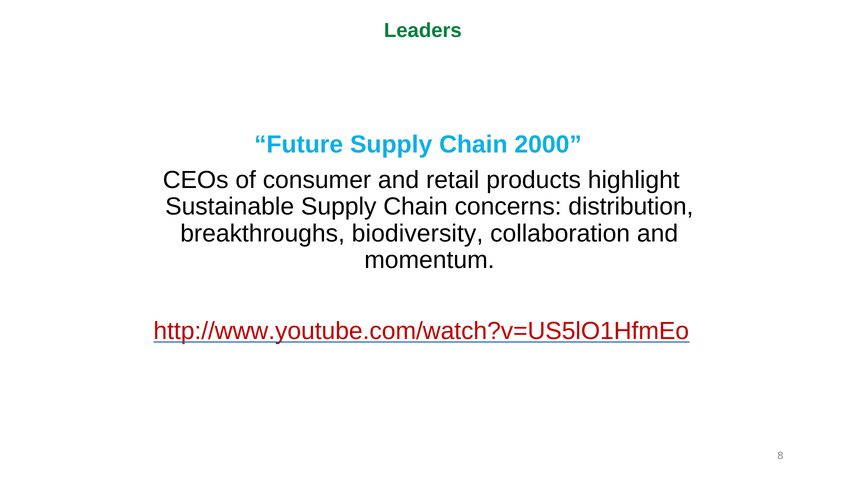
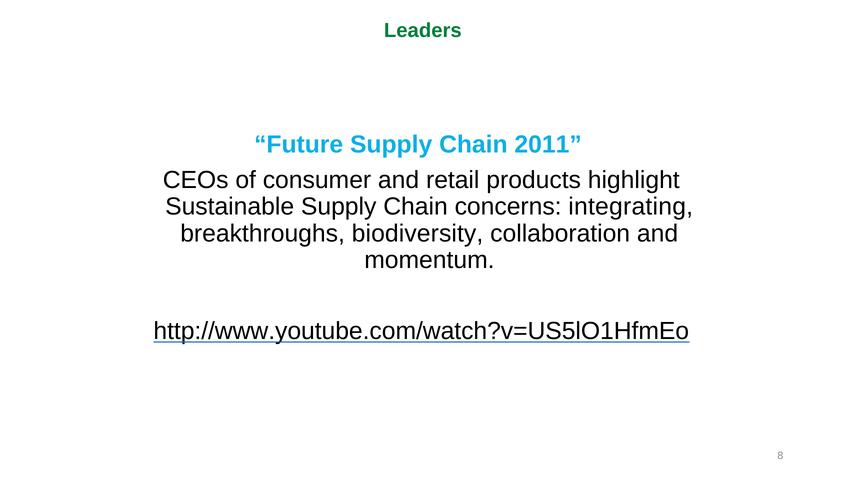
2000: 2000 -> 2011 (548, 145)
distribution: distribution -> integrating (631, 207)
http://www.youtube.com/watch?v=US5lO1HfmEo colour: red -> black (421, 331)
